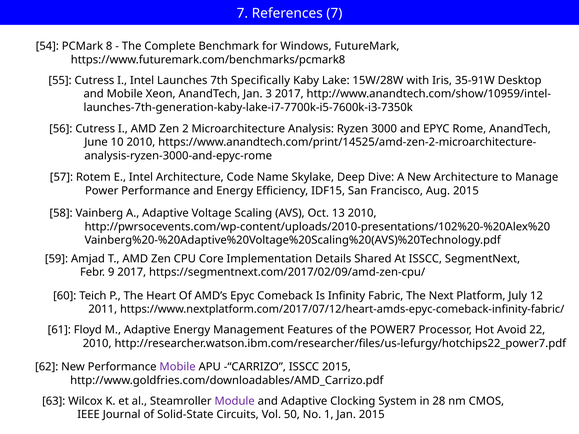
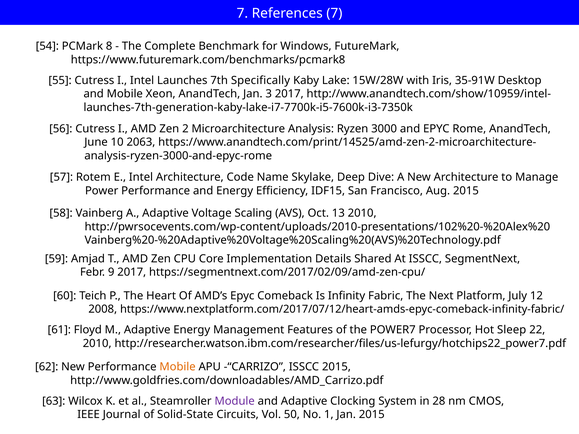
10 2010: 2010 -> 2063 (141, 142)
2011: 2011 -> 2008 (103, 309)
Avoid: Avoid -> Sleep (512, 330)
Mobile colour: purple -> orange (178, 367)
